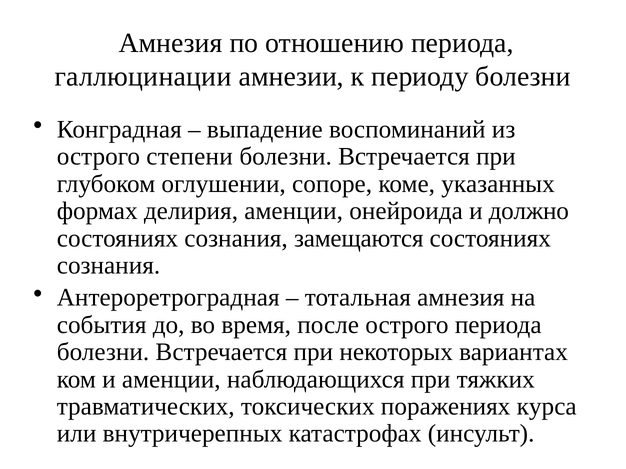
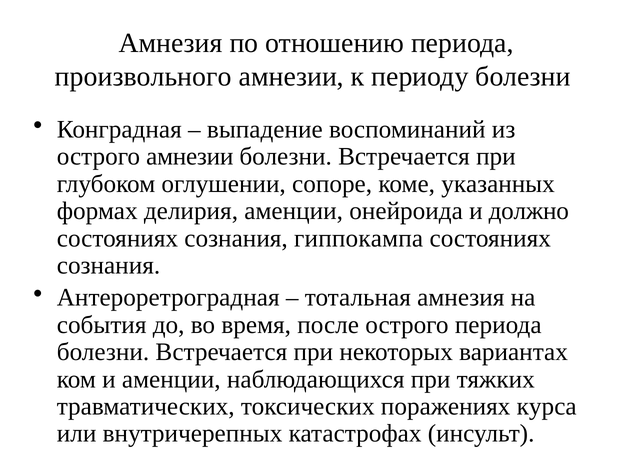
галлюцинации: галлюцинации -> произвольного (143, 77)
острого степени: степени -> амнезии (190, 157)
замещаются: замещаются -> гиппокампа (359, 239)
